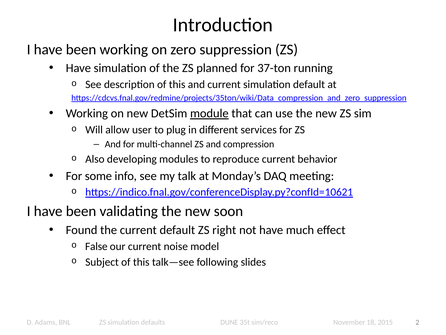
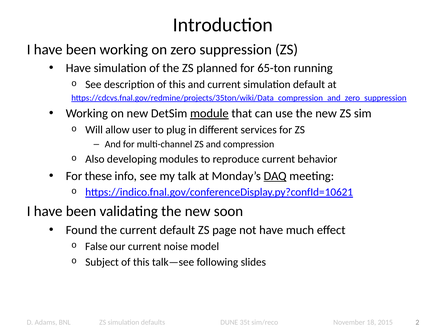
37-ton: 37-ton -> 65-ton (274, 68)
some: some -> these (98, 176)
DAQ underline: none -> present (275, 176)
right: right -> page (224, 230)
